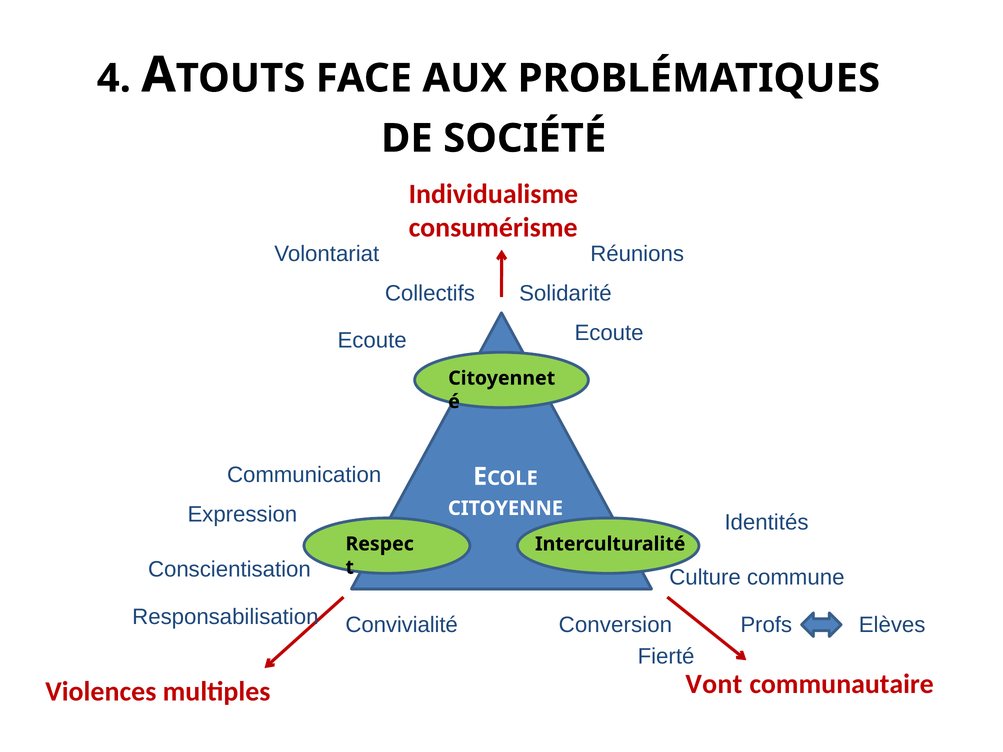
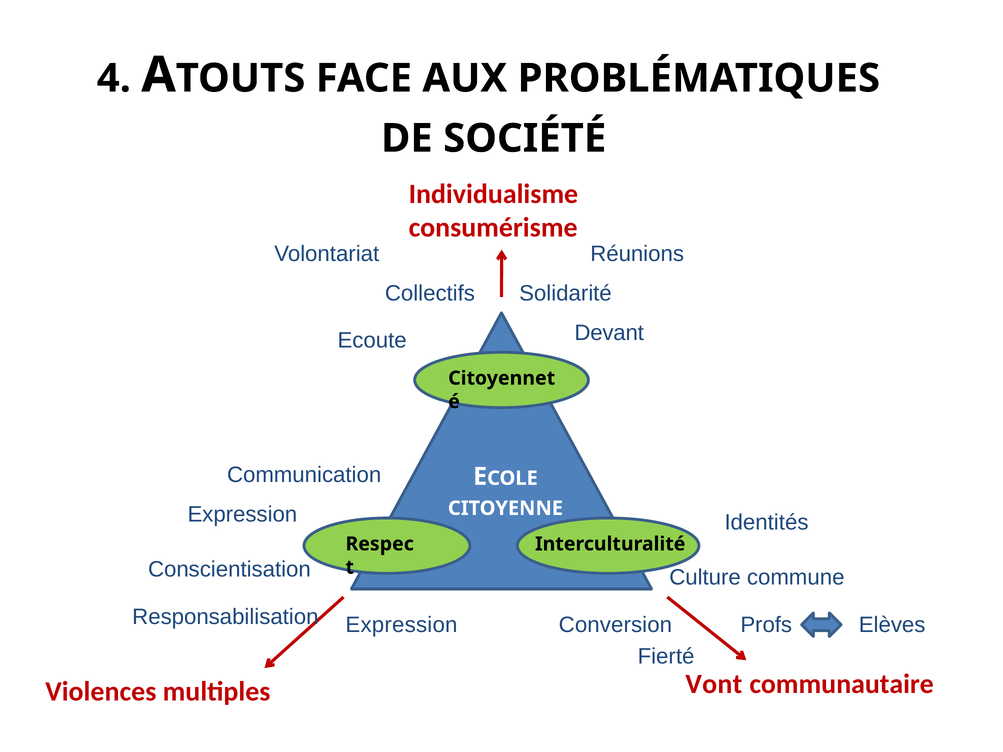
Ecoute: Ecoute -> Devant (609, 333)
Convivialité: Convivialité -> Expression (401, 625)
